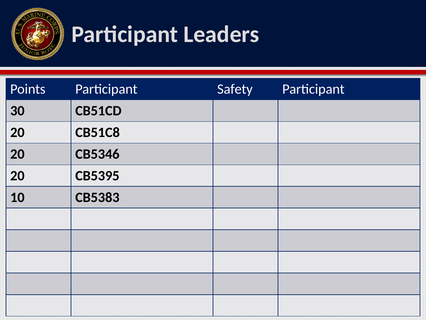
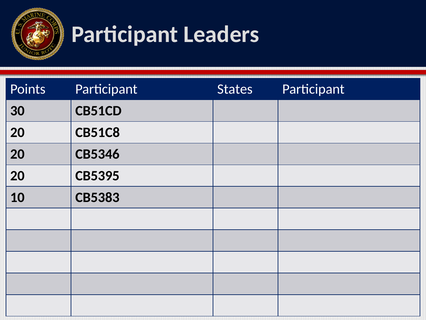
Safety: Safety -> States (235, 89)
